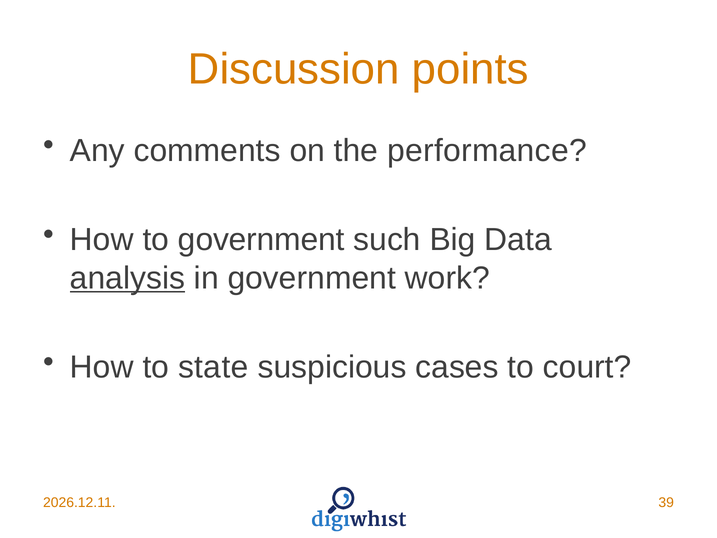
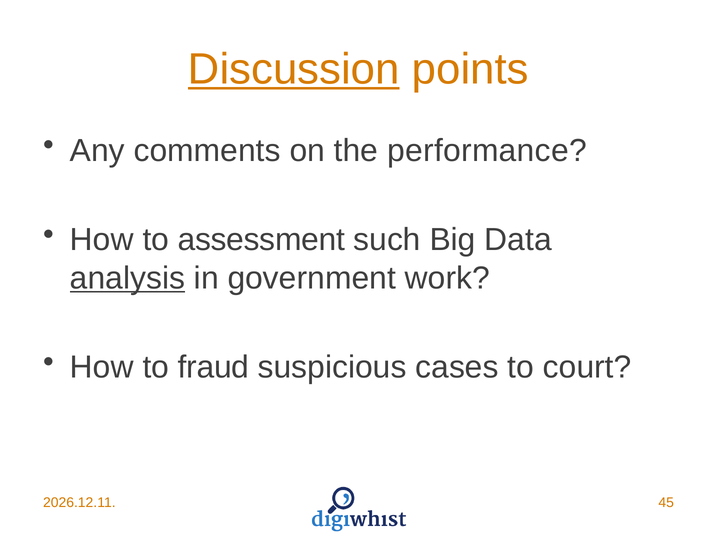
Discussion underline: none -> present (294, 69)
to government: government -> assessment (261, 240)
state: state -> fraud (214, 367)
39: 39 -> 45 (666, 503)
